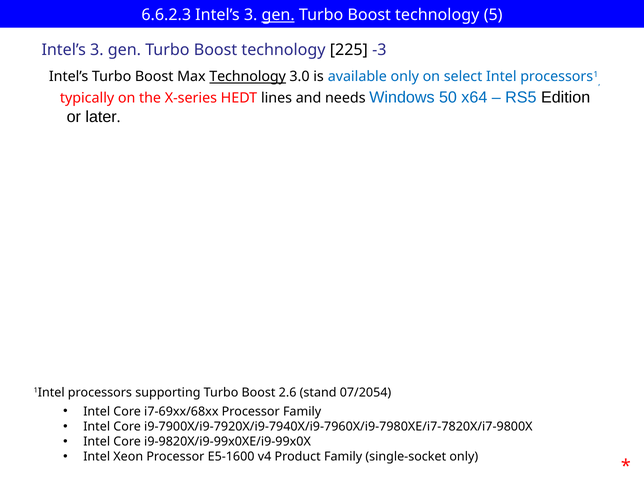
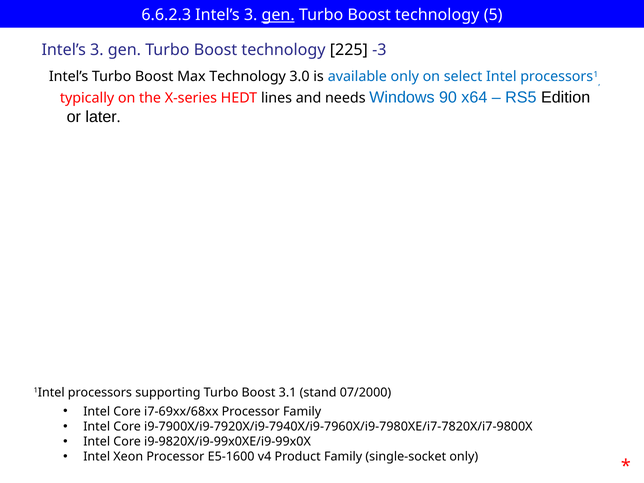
Technology underline: present -> none (248, 77)
50: 50 -> 90 (448, 97)
2.6: 2.6 -> 3.1 (288, 393)
07/2054: 07/2054 -> 07/2000 (366, 393)
